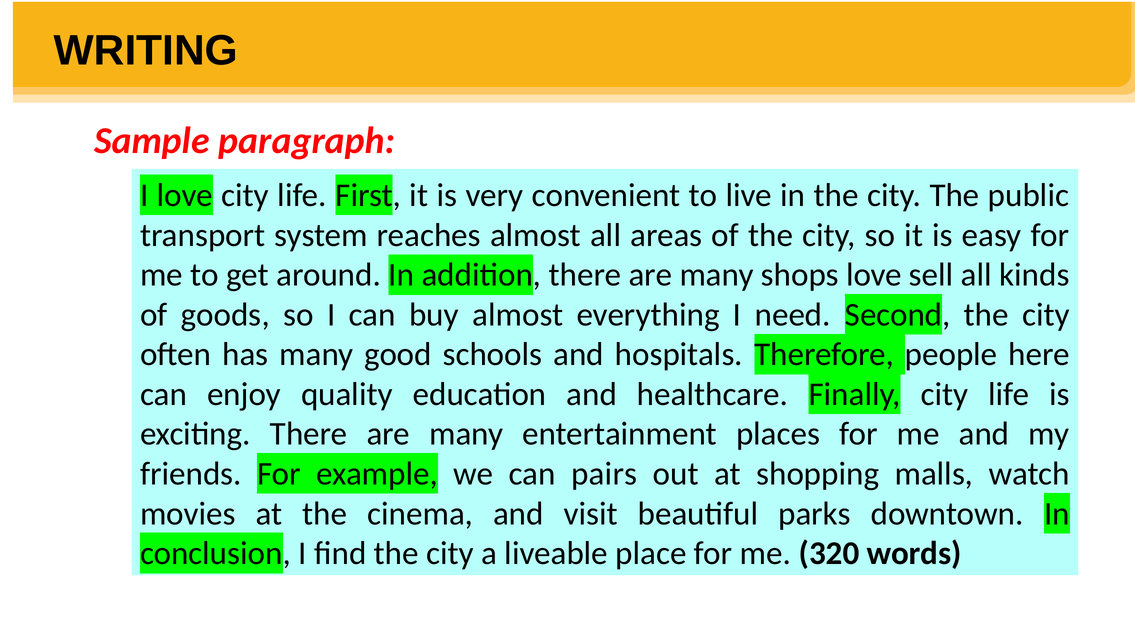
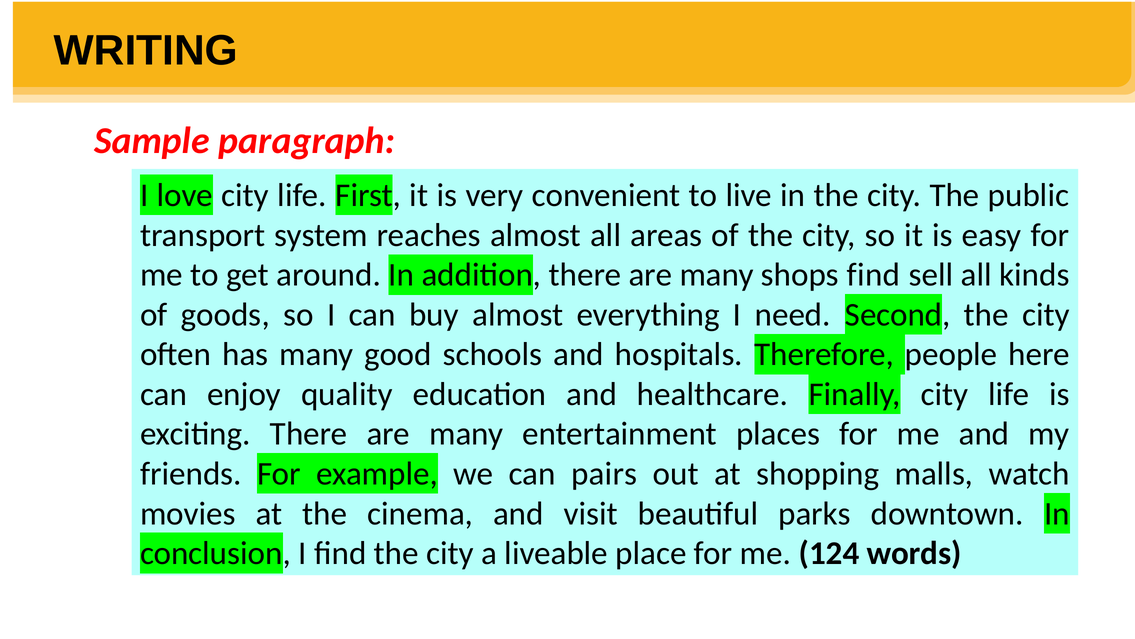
shops love: love -> find (874, 275)
320: 320 -> 124 (829, 553)
